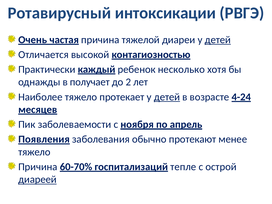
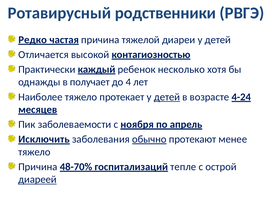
интоксикации: интоксикации -> родственники (165, 13)
Очень: Очень -> Редко (33, 40)
детей underline: present -> none (218, 40)
2: 2 -> 4 (128, 82)
Появления: Появления -> Исключить (44, 139)
обычно underline: none -> present (149, 139)
60-70%: 60-70% -> 48-70% (76, 167)
